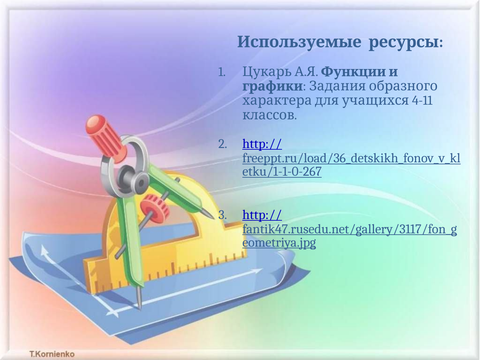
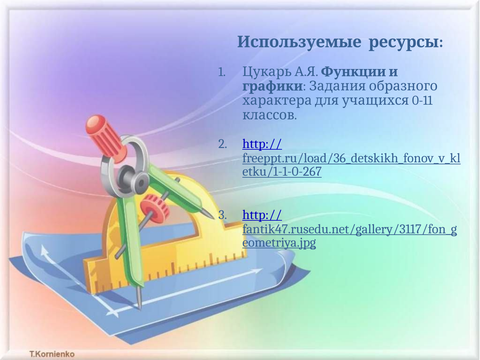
4-11: 4-11 -> 0-11 (422, 101)
